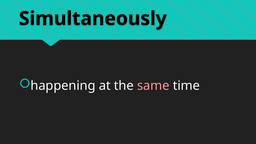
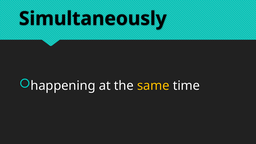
same colour: pink -> yellow (153, 86)
